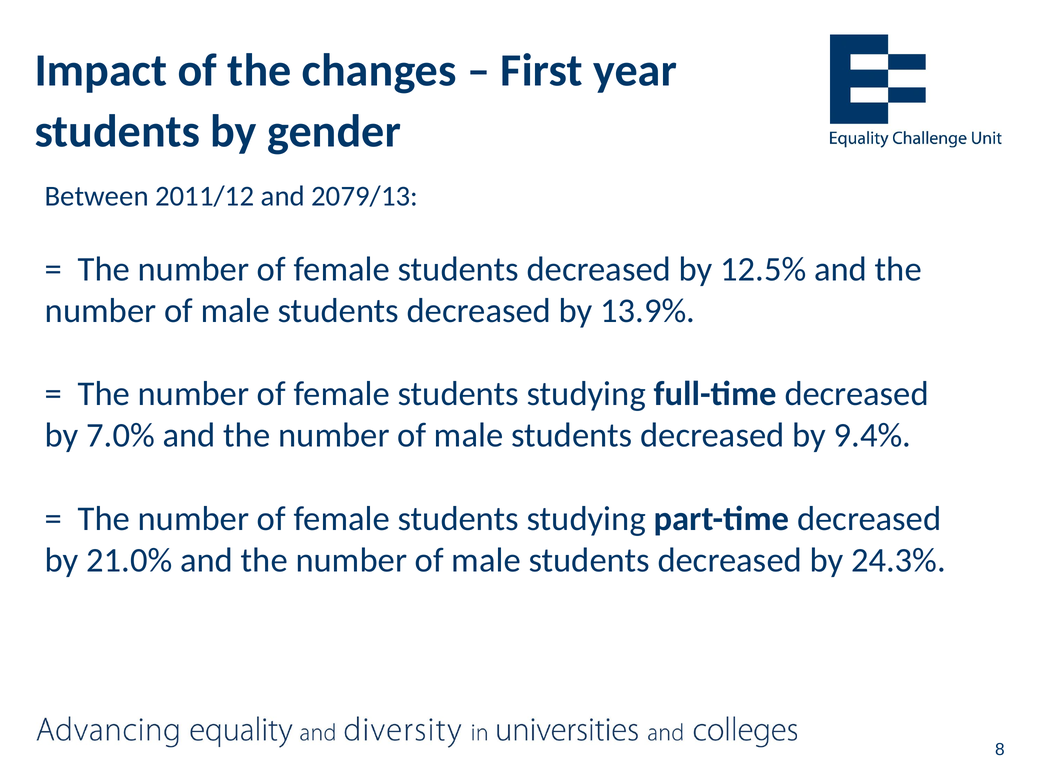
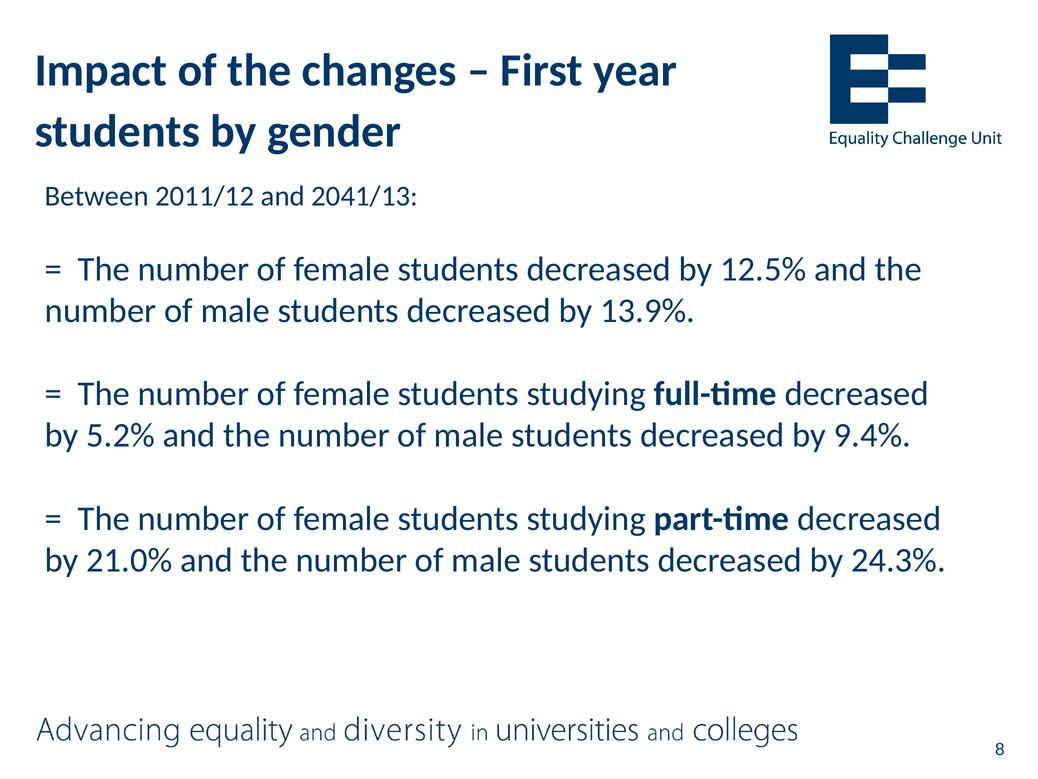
2079/13: 2079/13 -> 2041/13 (365, 196)
7.0%: 7.0% -> 5.2% (121, 435)
